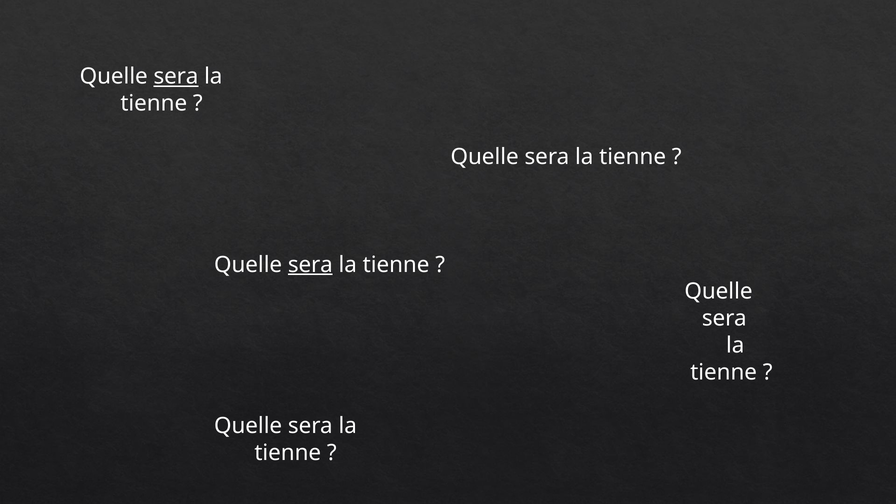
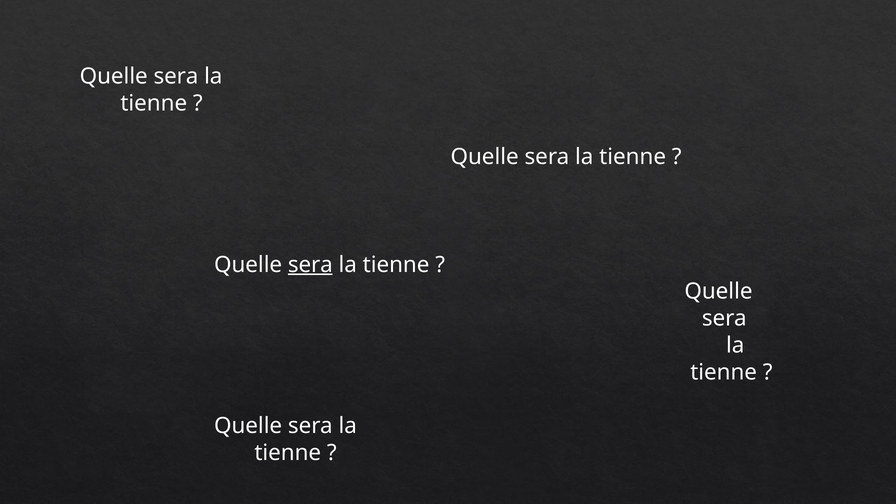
sera underline: present -> none (176, 76)
